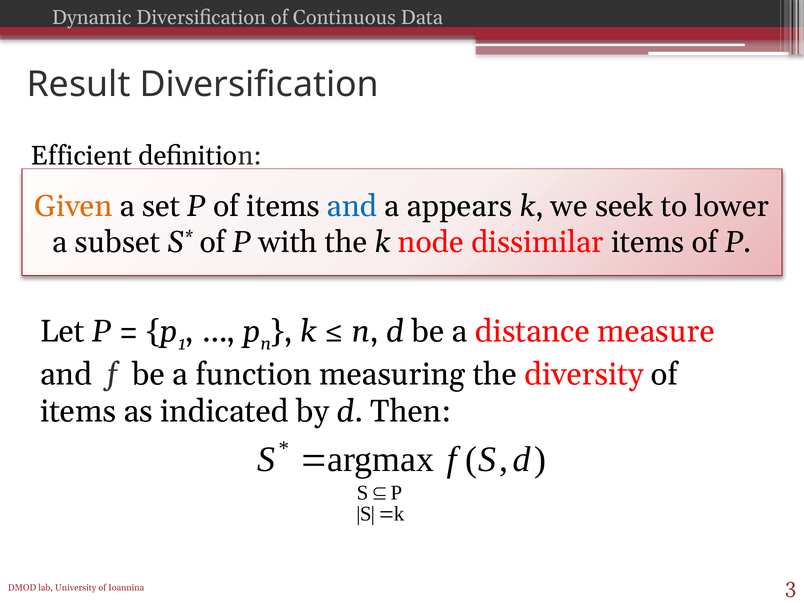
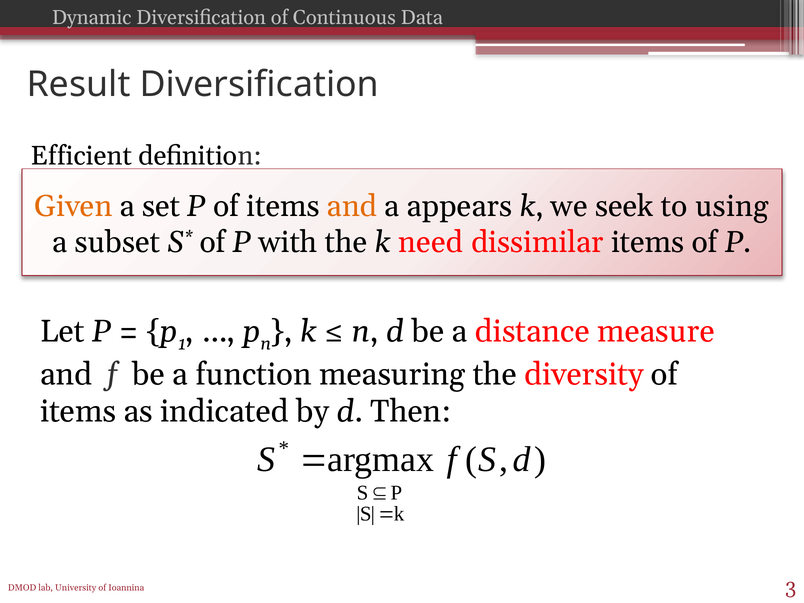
and colour: blue -> orange (352, 206)
lower: lower -> using (732, 206)
node: node -> need (431, 242)
